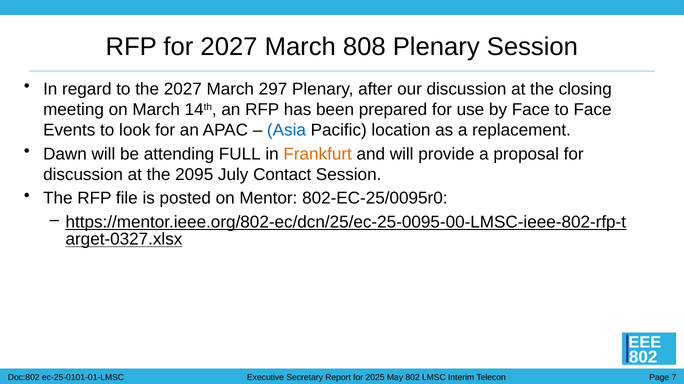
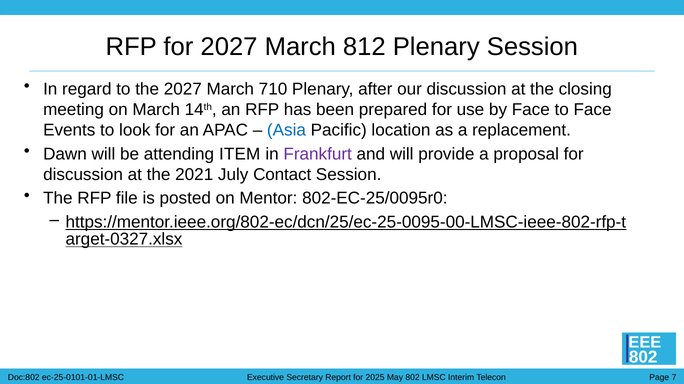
808: 808 -> 812 (364, 47)
297: 297 -> 710 (273, 89)
FULL: FULL -> ITEM (240, 154)
Frankfurt colour: orange -> purple (318, 154)
2095: 2095 -> 2021 (194, 175)
